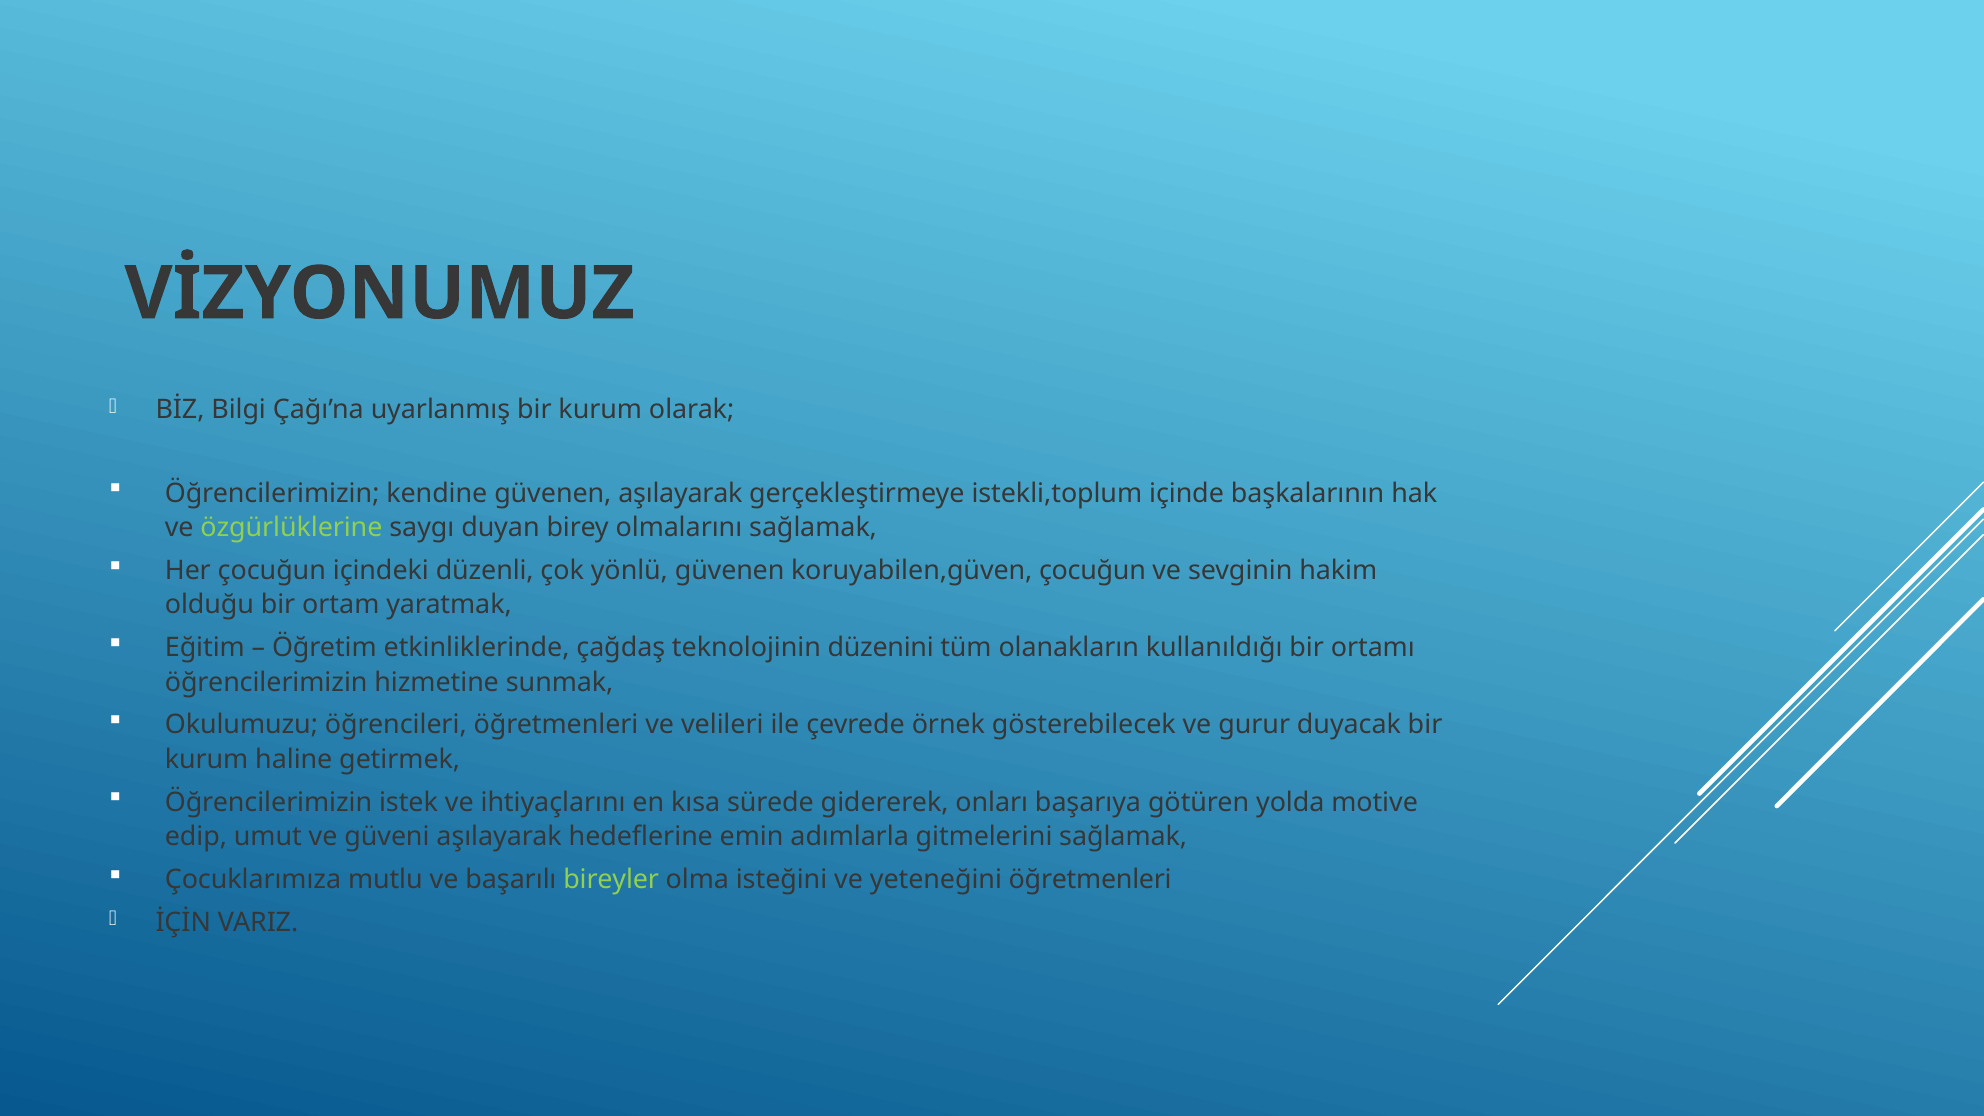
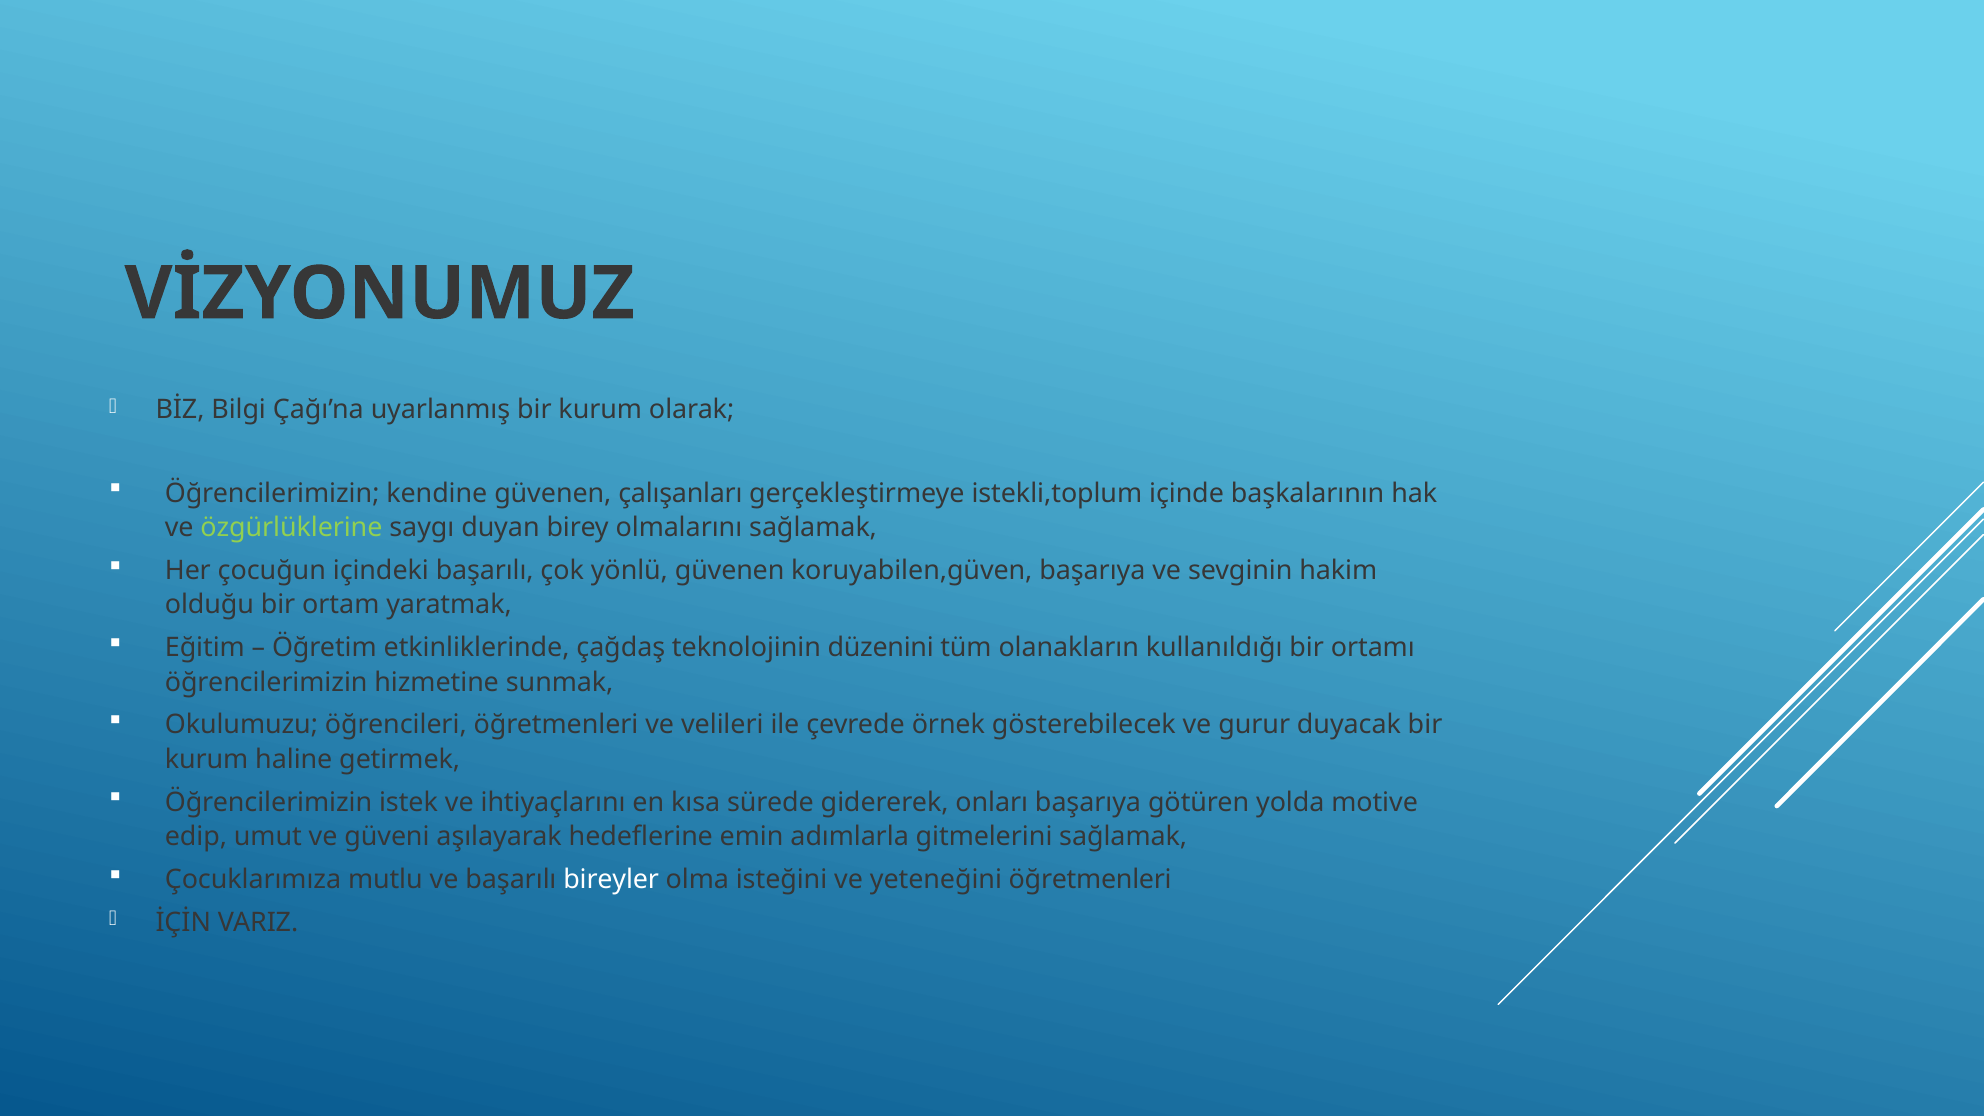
güvenen aşılayarak: aşılayarak -> çalışanları (680, 493)
içindeki düzenli: düzenli -> başarılı (485, 570)
koruyabilen,güven çocuğun: çocuğun -> başarıya (1092, 570)
bireyler colour: light green -> white (611, 880)
